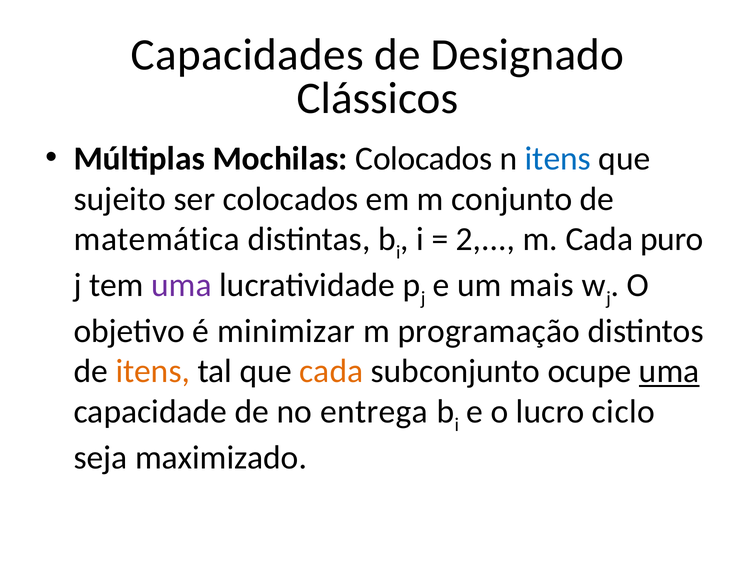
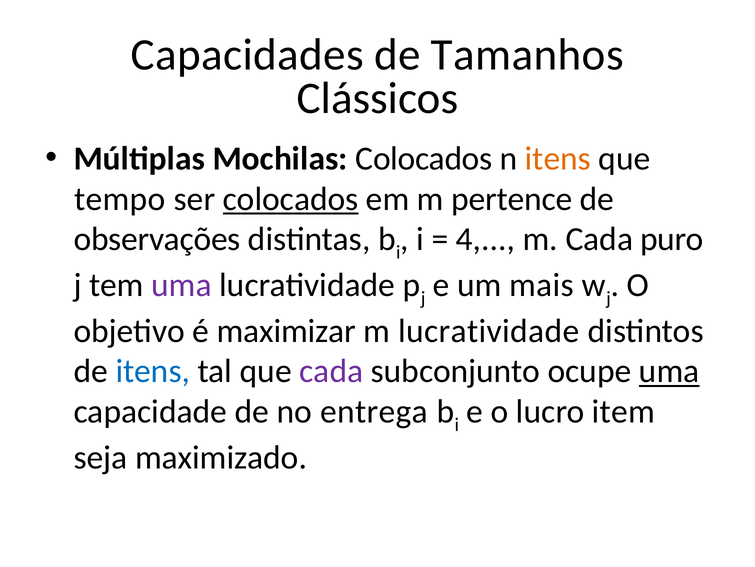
Designado: Designado -> Tamanhos (527, 55)
itens colour: blue -> orange (558, 158)
sujeito: sujeito -> tempo (120, 199)
colocados underline: none -> present (291, 199)
conjunto: conjunto -> pertence (512, 199)
matemática: matemática -> observações (157, 239)
2: 2 -> 4 (485, 239)
minimizar: minimizar -> maximizar (286, 331)
m programação: programação -> lucratividade (489, 331)
itens colour: orange -> blue (153, 371)
cada colour: orange -> purple (331, 371)
ciclo: ciclo -> item (623, 411)
